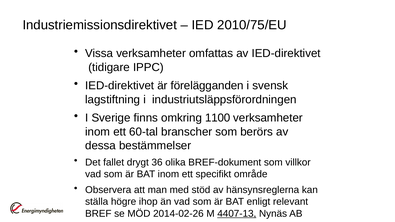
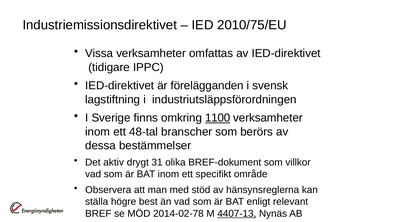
1100 underline: none -> present (218, 118)
60-tal: 60-tal -> 48-tal (144, 132)
fallet: fallet -> aktiv (114, 162)
36: 36 -> 31 (157, 162)
ihop: ihop -> best (148, 202)
2014-02-26: 2014-02-26 -> 2014-02-78 (178, 214)
